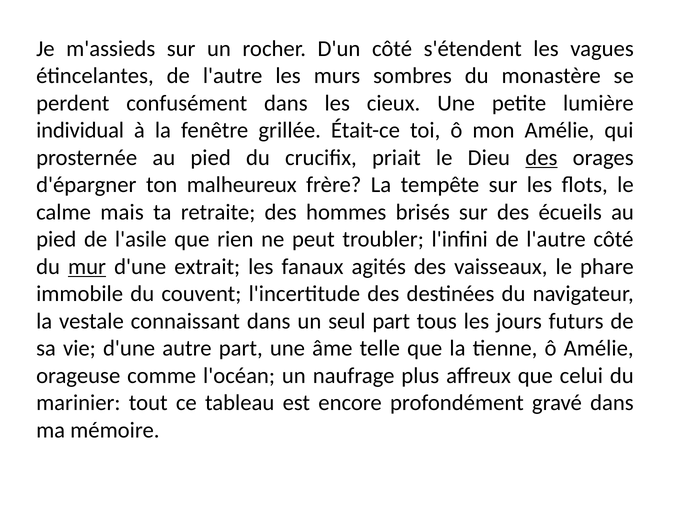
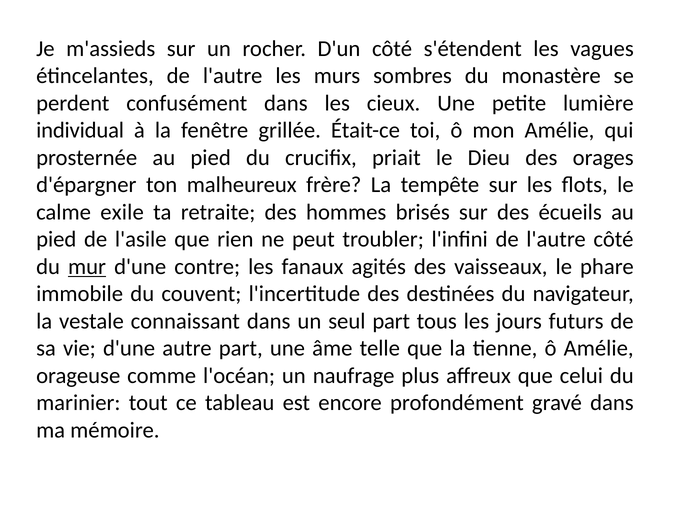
des underline: present -> none (541, 158)
mais: mais -> exile (122, 212)
extrait: extrait -> contre (207, 267)
